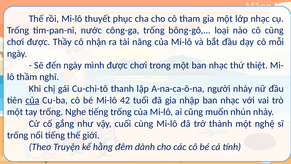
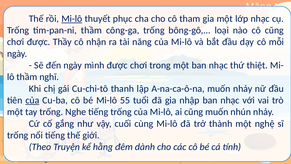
Mi-lô underline: none -> present (72, 19)
tim-pan-ni nước: nước -> thầm (91, 30)
A-na-ca-ô-na người: người -> muốn (219, 88)
42: 42 -> 55 (125, 100)
